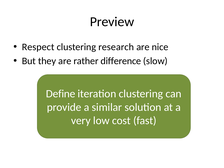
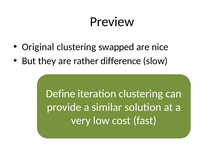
Respect: Respect -> Original (38, 47)
research: research -> swapped (116, 47)
